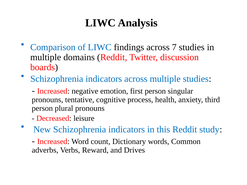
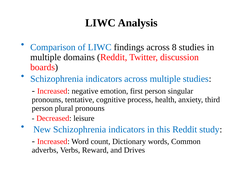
7: 7 -> 8 (174, 47)
